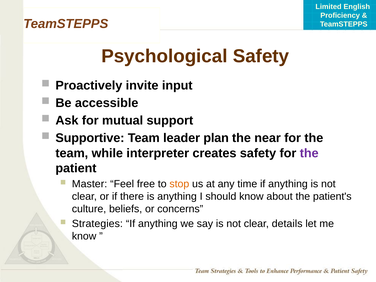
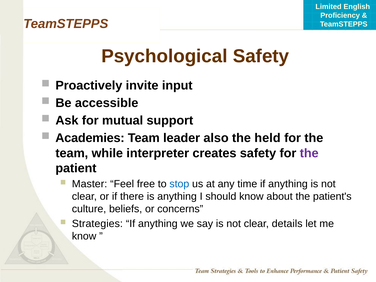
Supportive: Supportive -> Academies (90, 138)
plan: plan -> also (216, 138)
near: near -> held (267, 138)
stop colour: orange -> blue (179, 184)
